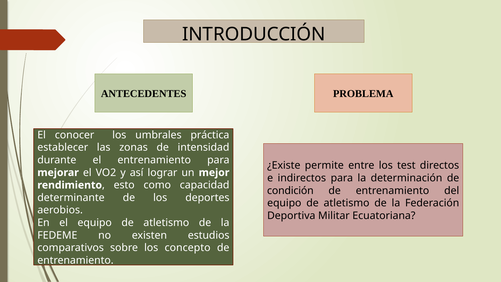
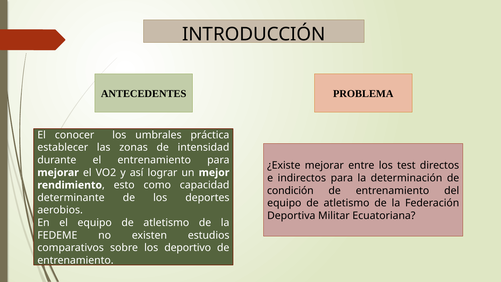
¿Existe permite: permite -> mejorar (324, 165)
concepto: concepto -> deportivo (188, 248)
